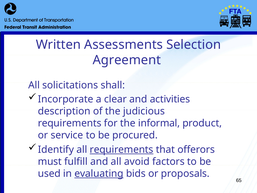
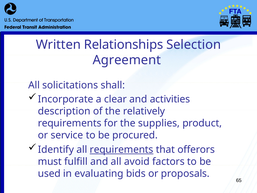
Assessments: Assessments -> Relationships (124, 45)
judicious: judicious -> relatively (144, 111)
informal: informal -> supplies (159, 123)
evaluating underline: present -> none (99, 173)
